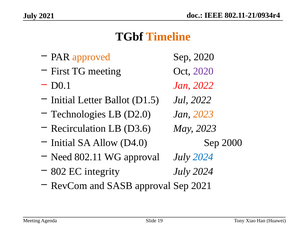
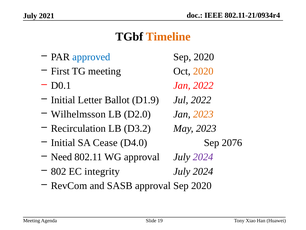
approved colour: orange -> blue (91, 57)
2020 colour: purple -> orange (203, 71)
D1.5: D1.5 -> D1.9 (145, 100)
Technologies: Technologies -> Wilhelmsson (78, 114)
D3.6: D3.6 -> D3.2 (137, 128)
Allow: Allow -> Cease (105, 142)
2000: 2000 -> 2076 (232, 142)
2024 colour: blue -> purple (203, 157)
approval Sep 2021: 2021 -> 2020 (201, 185)
